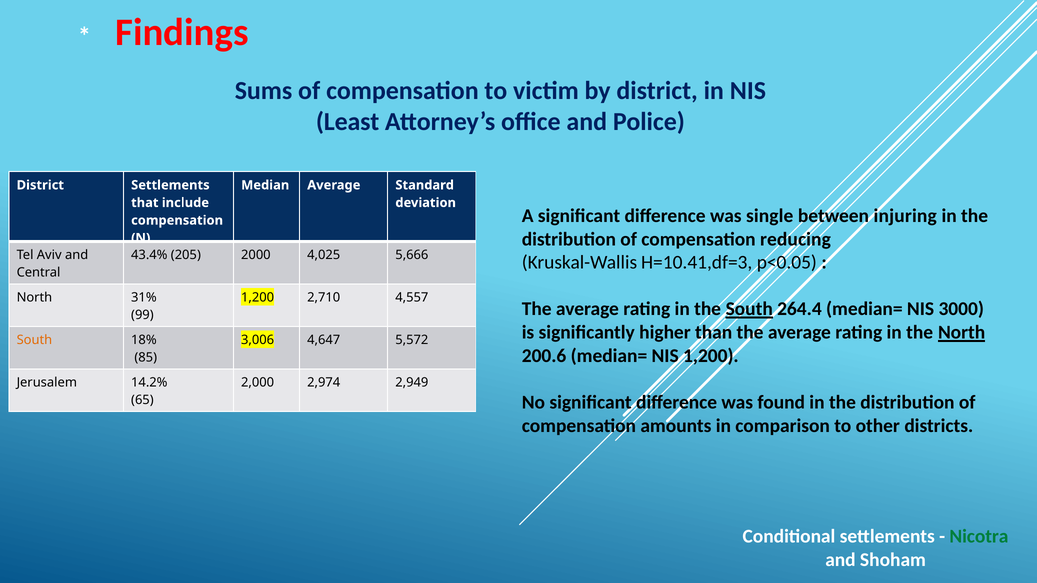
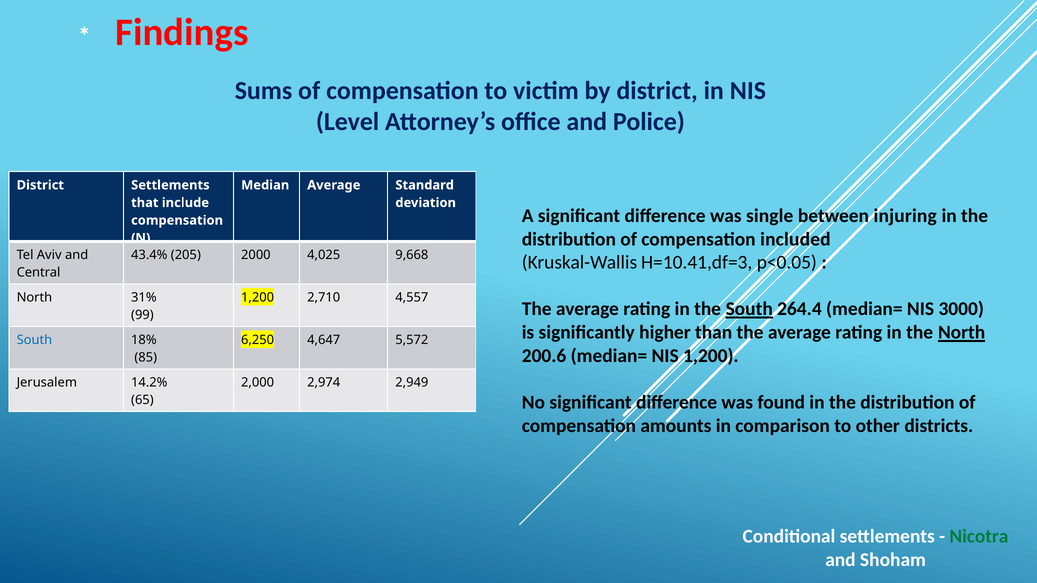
Least: Least -> Level (348, 122)
reducing: reducing -> included (795, 239)
5,666: 5,666 -> 9,668 (412, 255)
South colour: orange -> blue (34, 340)
3,006: 3,006 -> 6,250 (258, 340)
